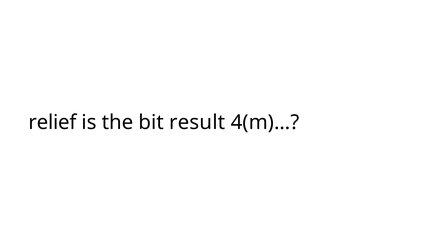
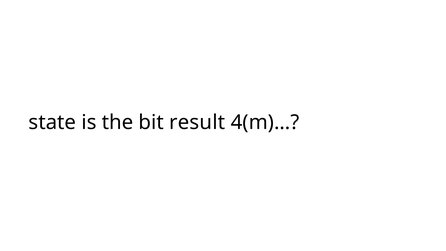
relief: relief -> state (52, 122)
